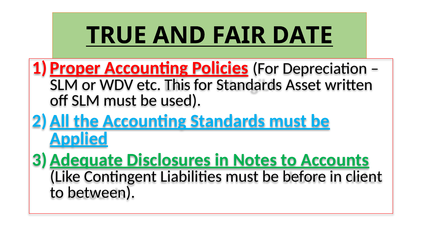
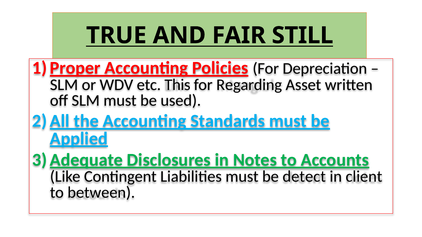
DATE: DATE -> STILL (303, 35)
for Standards: Standards -> Regarding (249, 85)
before: before -> detect (304, 177)
